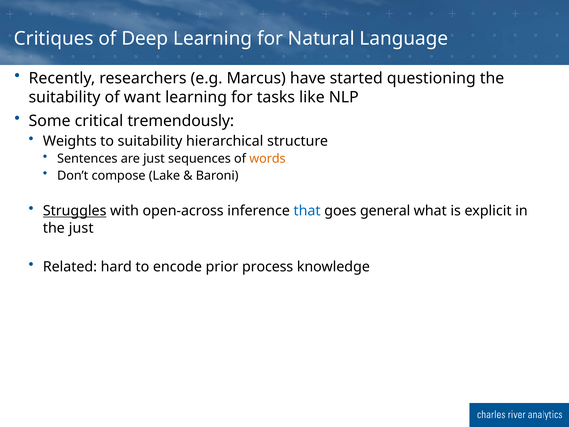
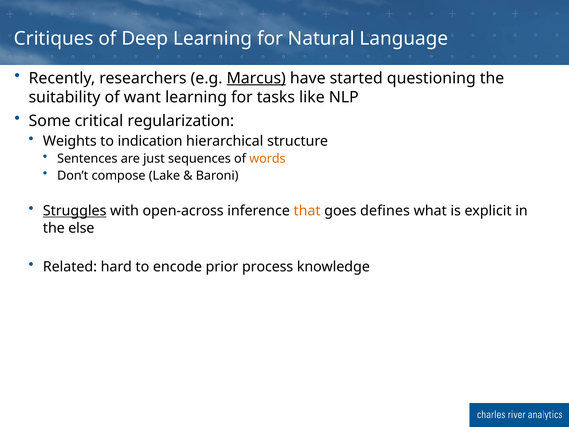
Marcus underline: none -> present (256, 78)
tremendously: tremendously -> regularization (181, 121)
to suitability: suitability -> indication (150, 141)
that colour: blue -> orange (307, 211)
general: general -> defines (385, 211)
the just: just -> else (81, 228)
